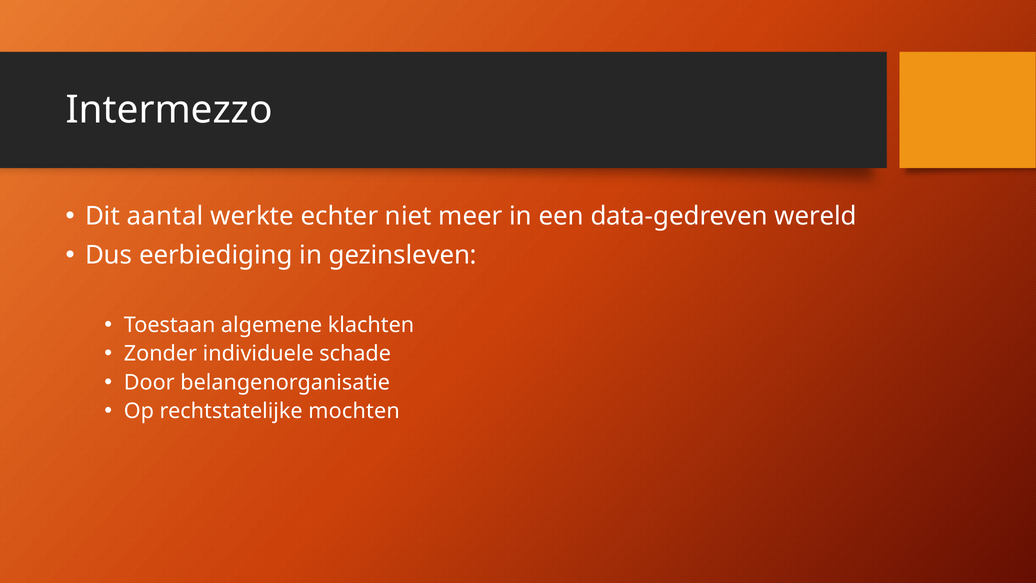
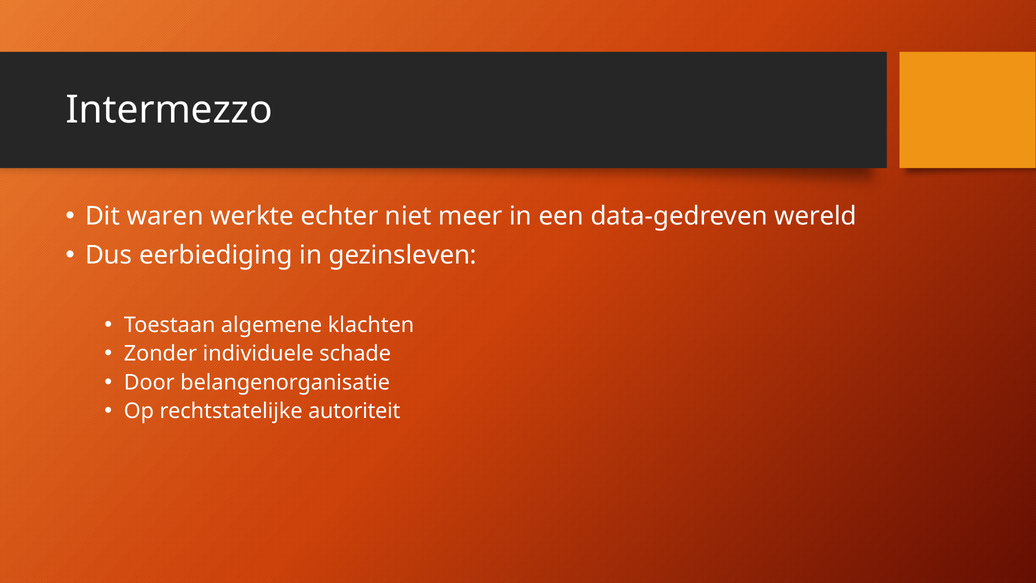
aantal: aantal -> waren (165, 216)
mochten: mochten -> autoriteit (354, 411)
